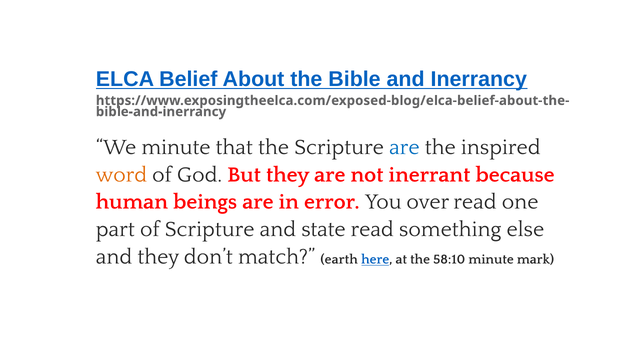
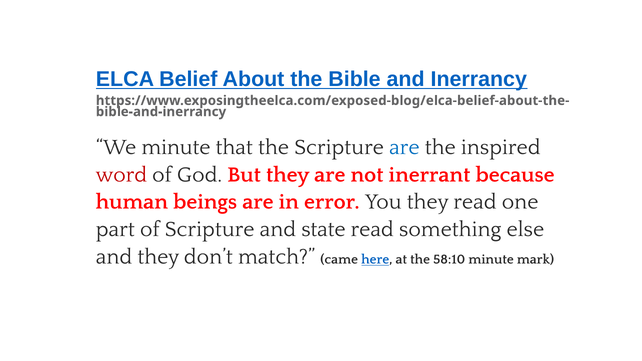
word colour: orange -> red (121, 175)
You over: over -> they (428, 202)
earth: earth -> came (339, 260)
